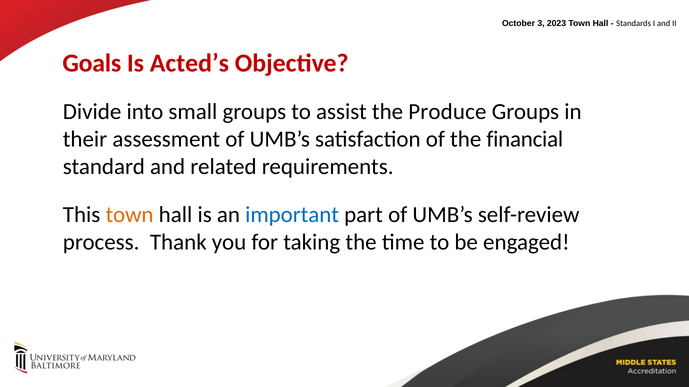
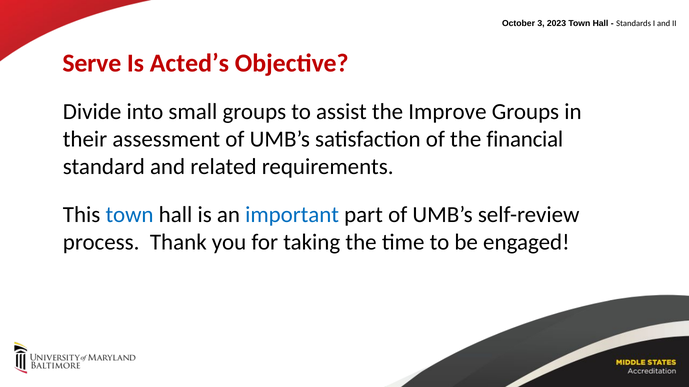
Goals: Goals -> Serve (92, 63)
Produce: Produce -> Improve (447, 112)
town colour: orange -> blue (130, 215)
